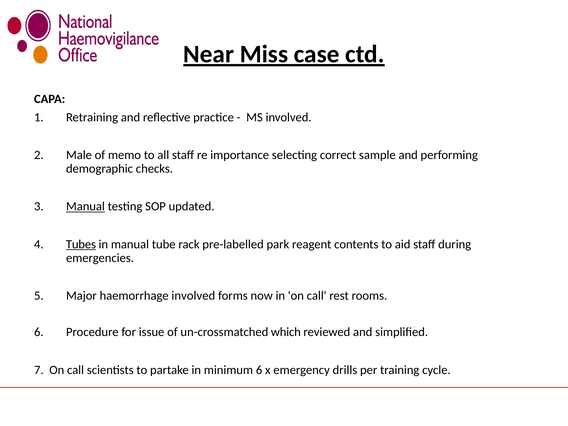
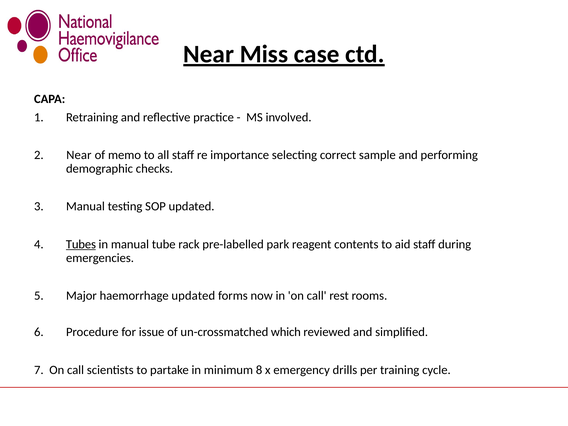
2 Male: Male -> Near (79, 155)
Manual underline: present -> none (85, 206)
haemorrhage involved: involved -> updated (193, 296)
minimum 6: 6 -> 8 (259, 370)
